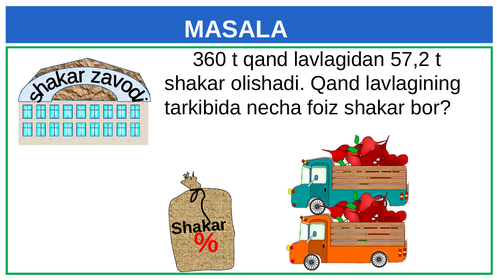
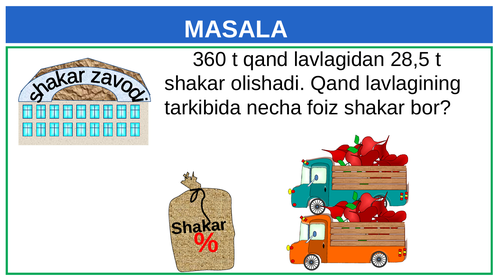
57,2: 57,2 -> 28,5 (410, 59)
